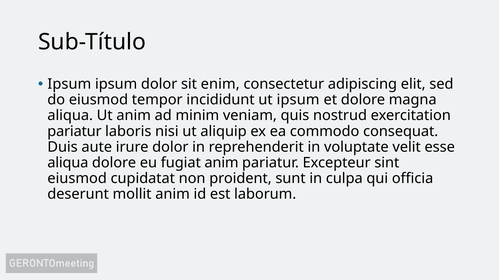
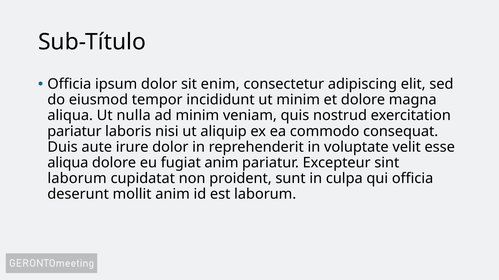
Ipsum: Ipsum -> Officia (69, 84)
ut ipsum: ipsum -> minim (298, 100)
Ut anim: anim -> nulla (134, 116)
eiusmod: eiusmod -> laborum (77, 179)
